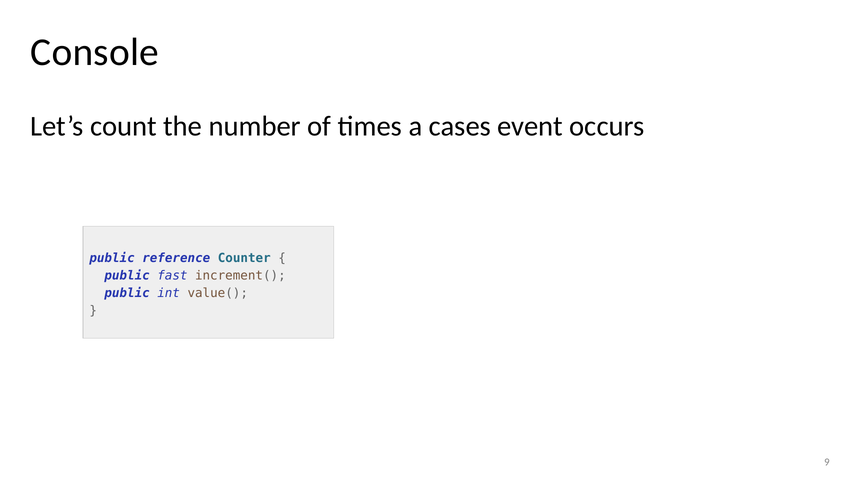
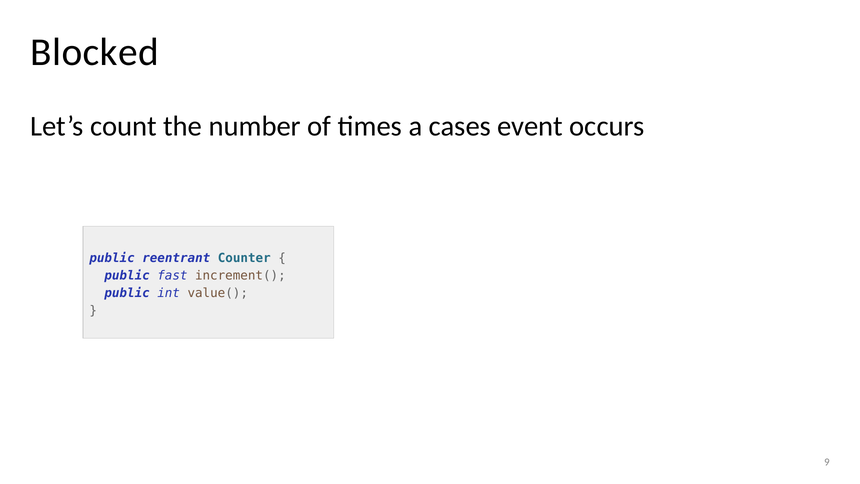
Console: Console -> Blocked (95, 52)
reference: reference -> reentrant (176, 258)
